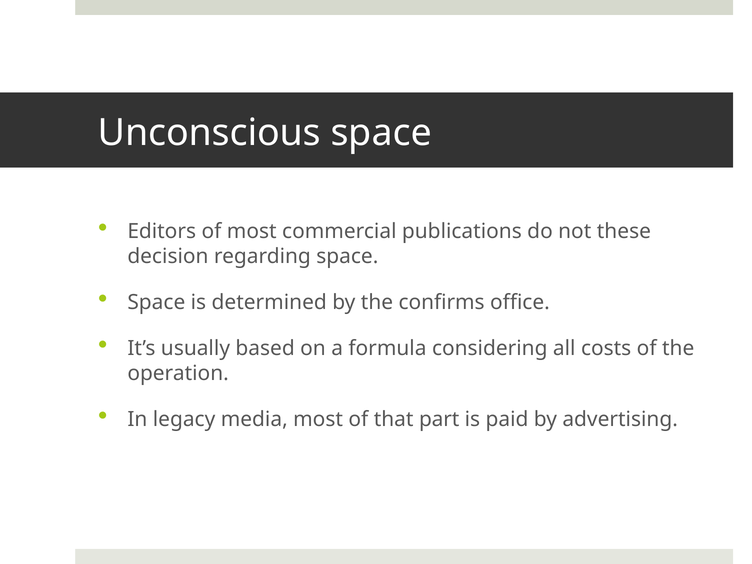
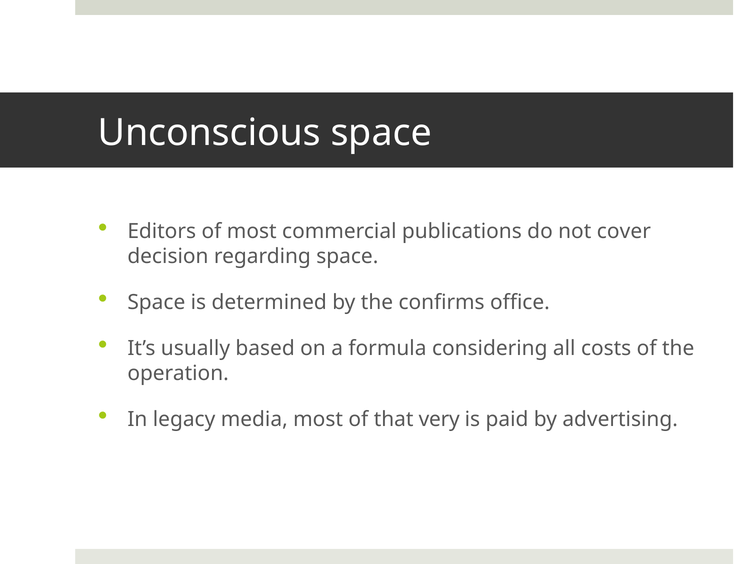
these: these -> cover (624, 231)
part: part -> very (439, 419)
